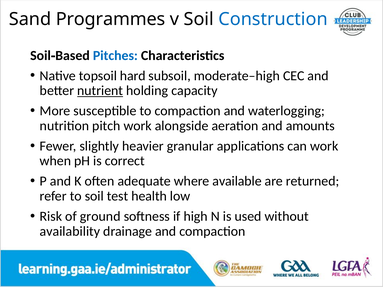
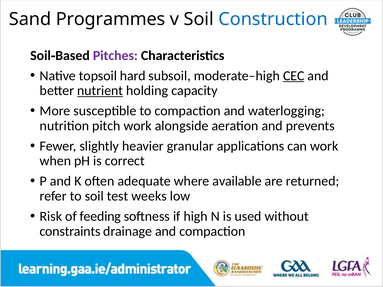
Pitches colour: blue -> purple (115, 56)
CEC underline: none -> present (294, 76)
amounts: amounts -> prevents (310, 126)
health: health -> weeks (149, 196)
ground: ground -> feeding (100, 216)
availability: availability -> constraints (70, 231)
